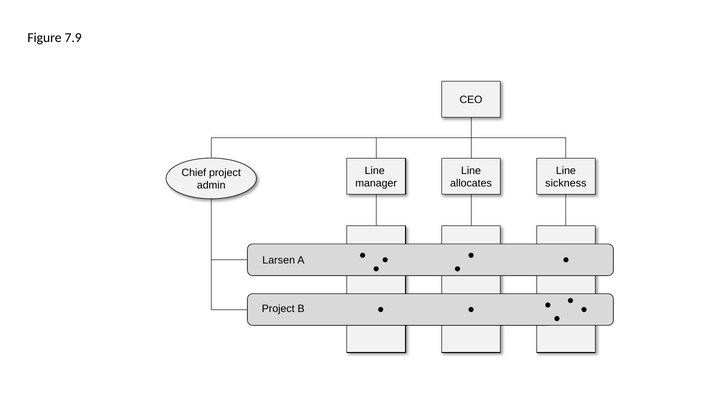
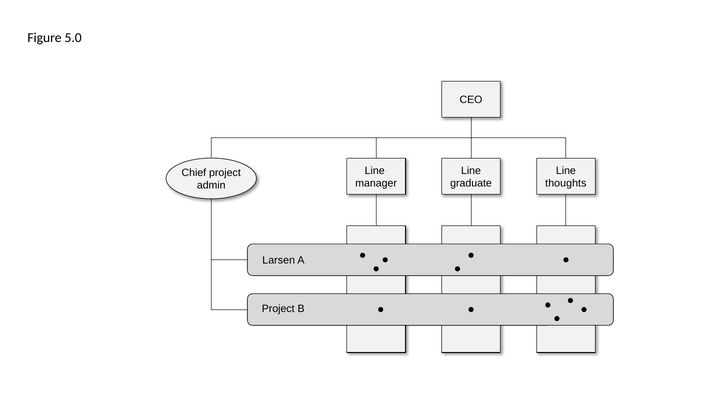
7.9: 7.9 -> 5.0 (73, 38)
allocates: allocates -> graduate (471, 183)
sickness: sickness -> thoughts (566, 183)
